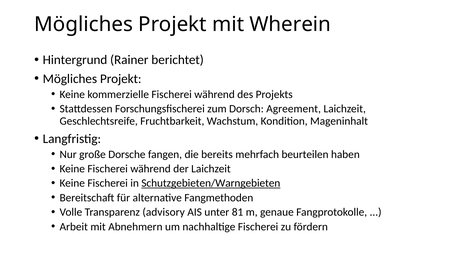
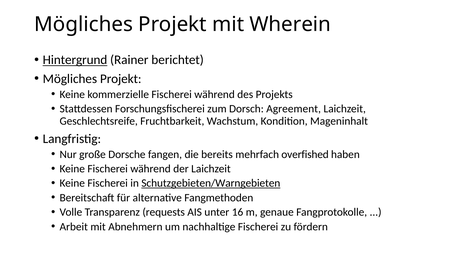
Hintergrund underline: none -> present (75, 60)
beurteilen: beurteilen -> overfished (305, 154)
advisory: advisory -> requests (164, 212)
81: 81 -> 16 (238, 212)
